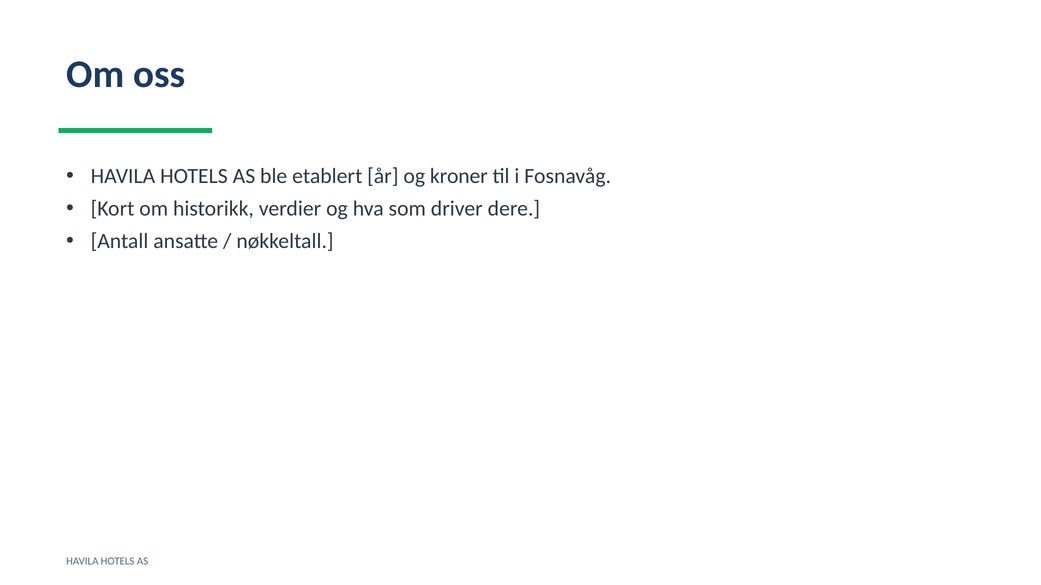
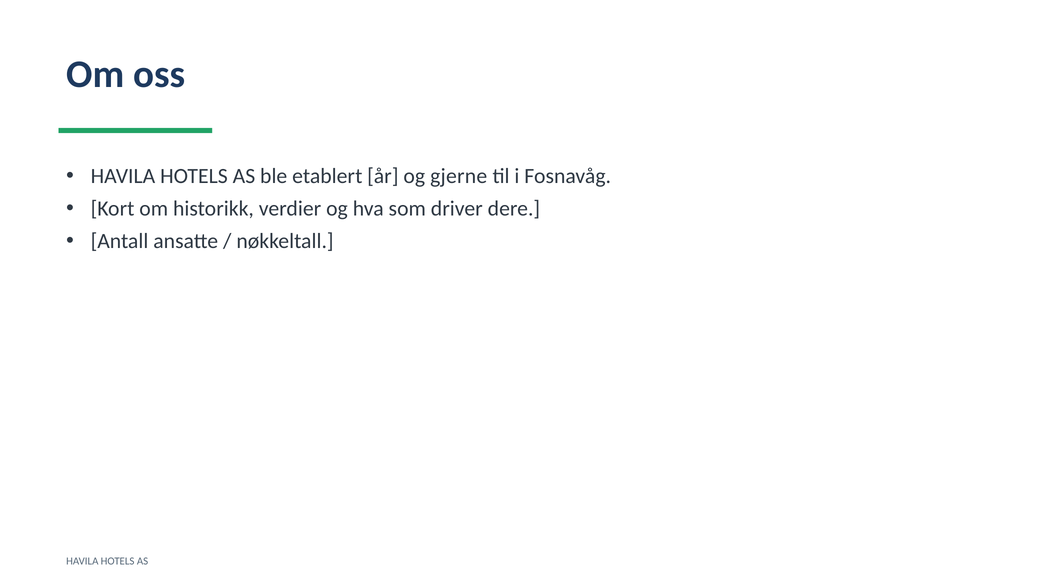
kroner: kroner -> gjerne (459, 176)
